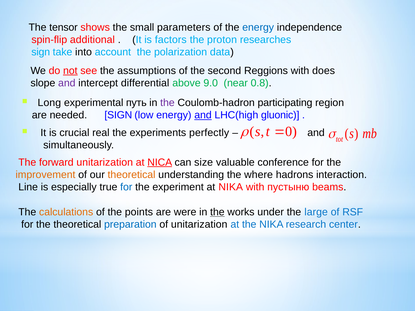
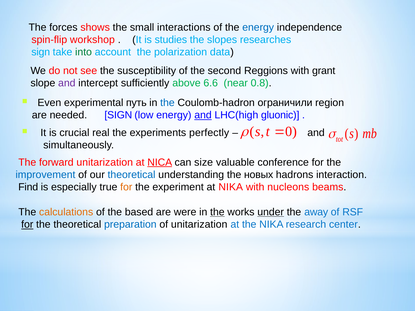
tensor: tensor -> forces (63, 27)
parameters: parameters -> interactions (184, 27)
additional: additional -> workshop (92, 40)
factors: factors -> studies (171, 40)
proton: proton -> slopes (222, 40)
into colour: black -> green (84, 52)
not underline: present -> none (70, 71)
assumptions: assumptions -> susceptibility (147, 71)
does: does -> grant (324, 71)
differential: differential -> sufficiently (145, 83)
9.0: 9.0 -> 6.6 (211, 83)
Long: Long -> Even (49, 103)
the colour: purple -> blue (167, 103)
participating: participating -> ограничили (285, 103)
improvement colour: orange -> blue (45, 175)
theoretical colour: orange -> blue (132, 175)
where: where -> новых (259, 175)
Line: Line -> Find (28, 187)
for colour: blue -> orange (126, 187)
пустыню: пустыню -> nucleons (288, 187)
points: points -> based (139, 212)
under underline: none -> present (271, 212)
large: large -> away (316, 212)
for underline: none -> present (27, 225)
